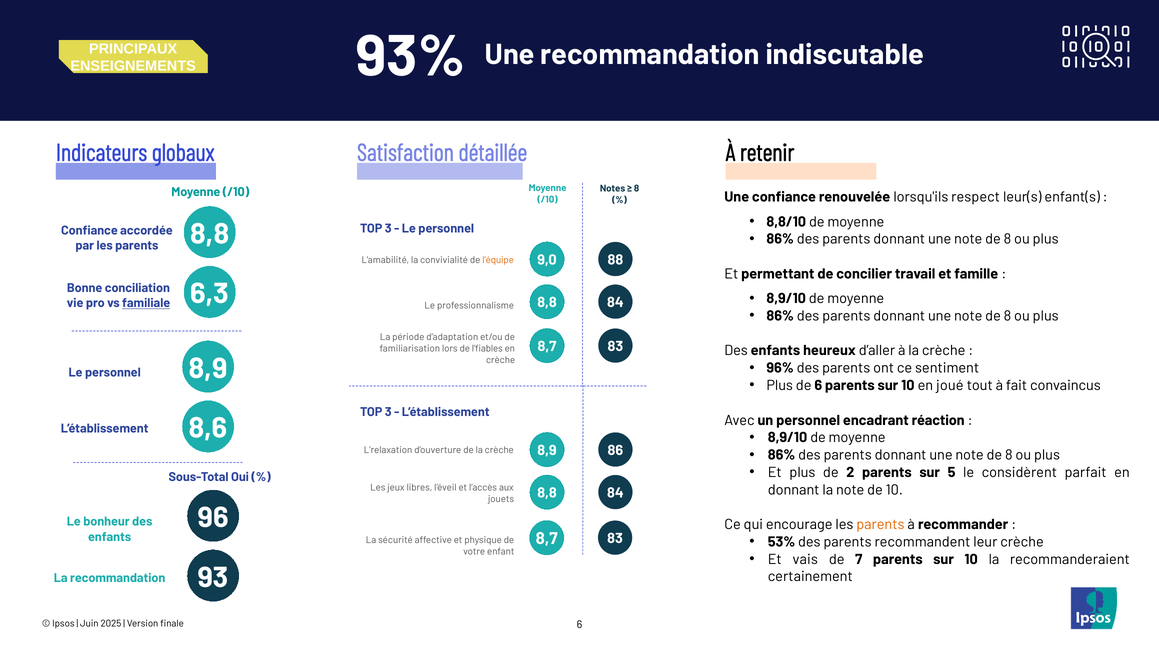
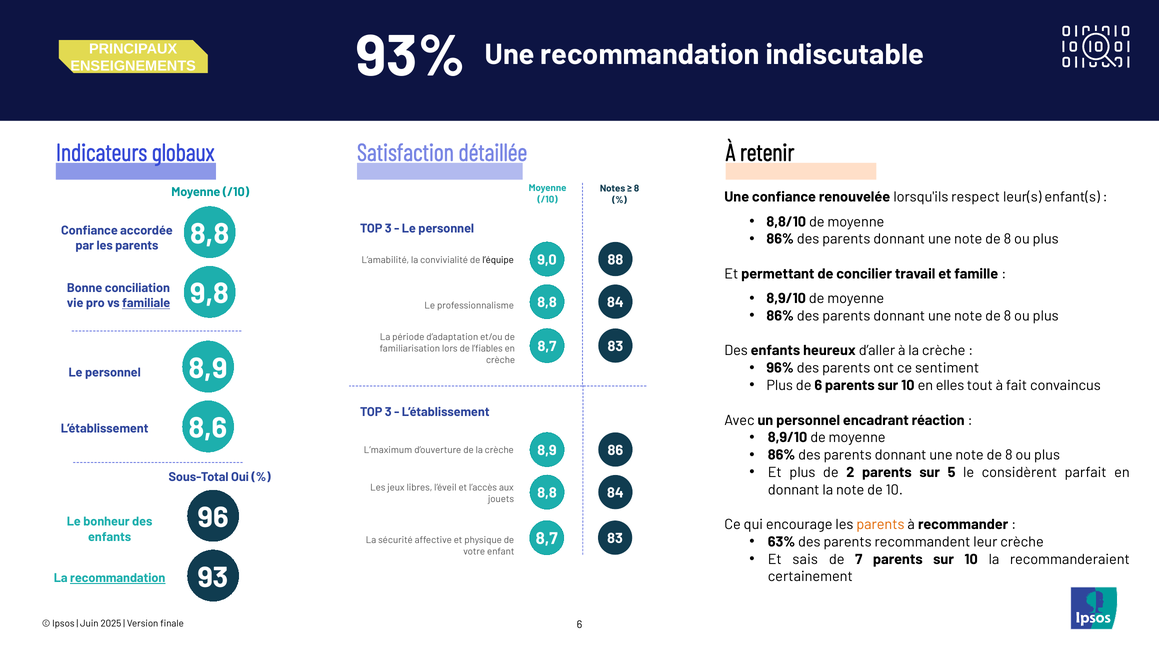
l’équipe colour: orange -> black (498, 260)
6,3: 6,3 -> 9,8 (210, 294)
joué: joué -> elles (950, 385)
L’relaxation: L’relaxation -> L’maximum (388, 450)
53%: 53% -> 63% (782, 542)
vais: vais -> sais (805, 559)
recommandation underline: none -> present (118, 578)
